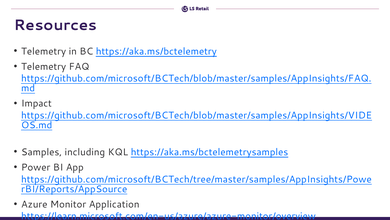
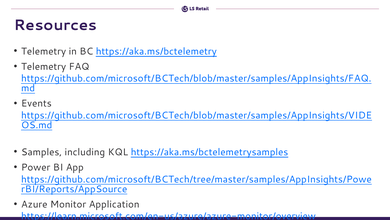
Impact: Impact -> Events (36, 103)
